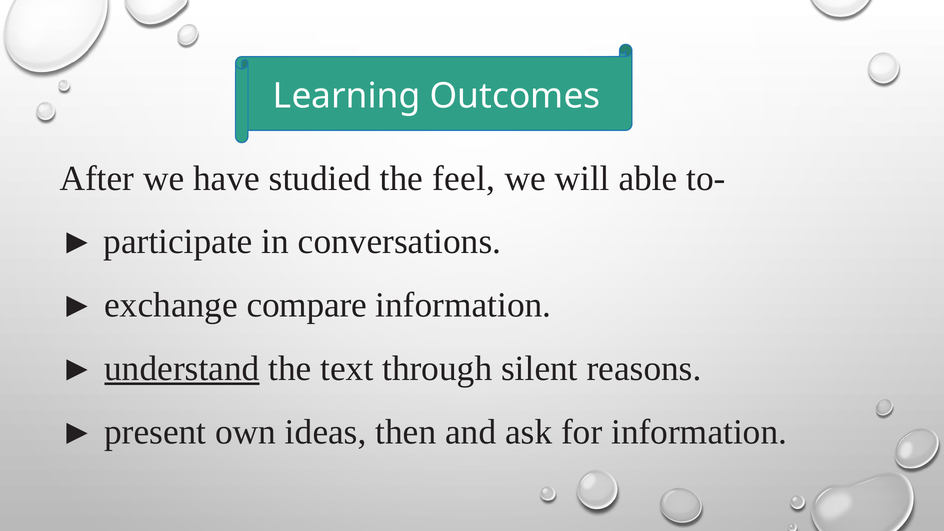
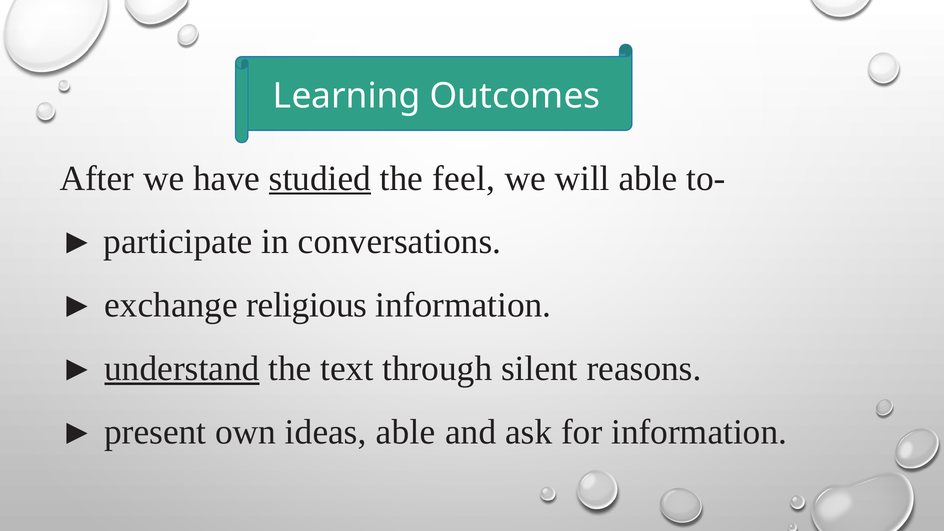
studied underline: none -> present (320, 178)
compare: compare -> religious (307, 305)
ideas then: then -> able (406, 432)
